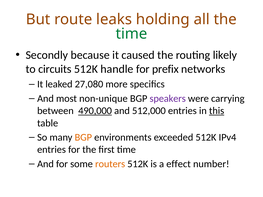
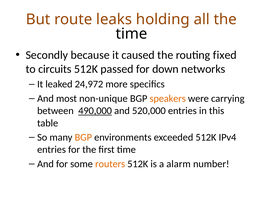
time colour: green -> black (131, 34)
likely: likely -> fixed (225, 55)
handle: handle -> passed (117, 69)
prefix: prefix -> down (165, 69)
27,080: 27,080 -> 24,972 (89, 84)
speakers colour: purple -> orange (168, 99)
512,000: 512,000 -> 520,000 (149, 111)
this underline: present -> none (217, 111)
effect: effect -> alarm (179, 164)
